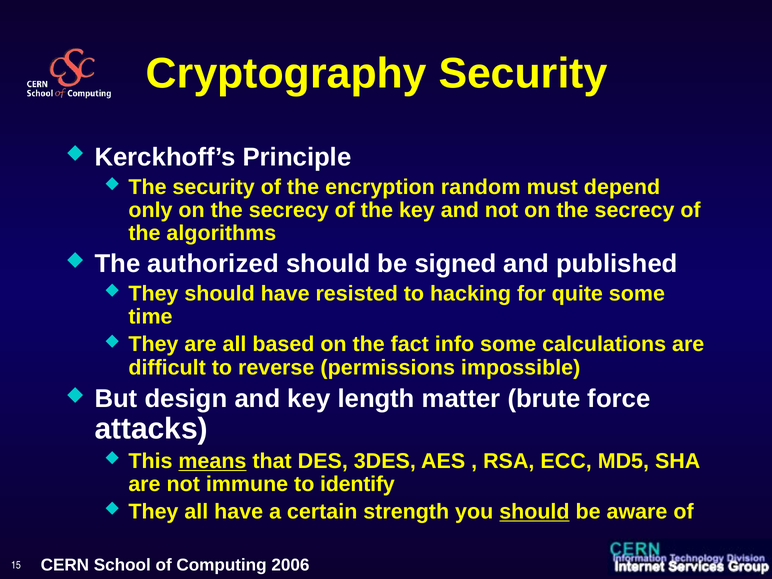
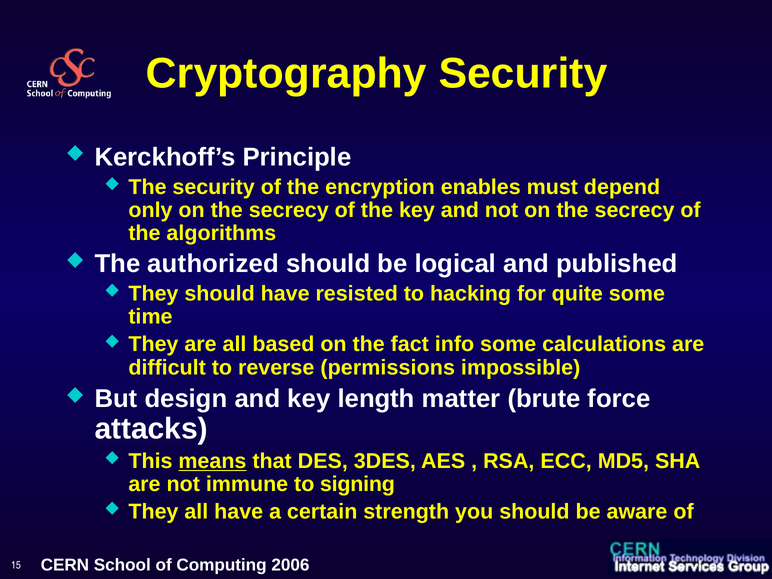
random: random -> enables (481, 187)
signed: signed -> logical (455, 264)
identify: identify -> signing (357, 484)
should underline: present -> none (534, 512)
